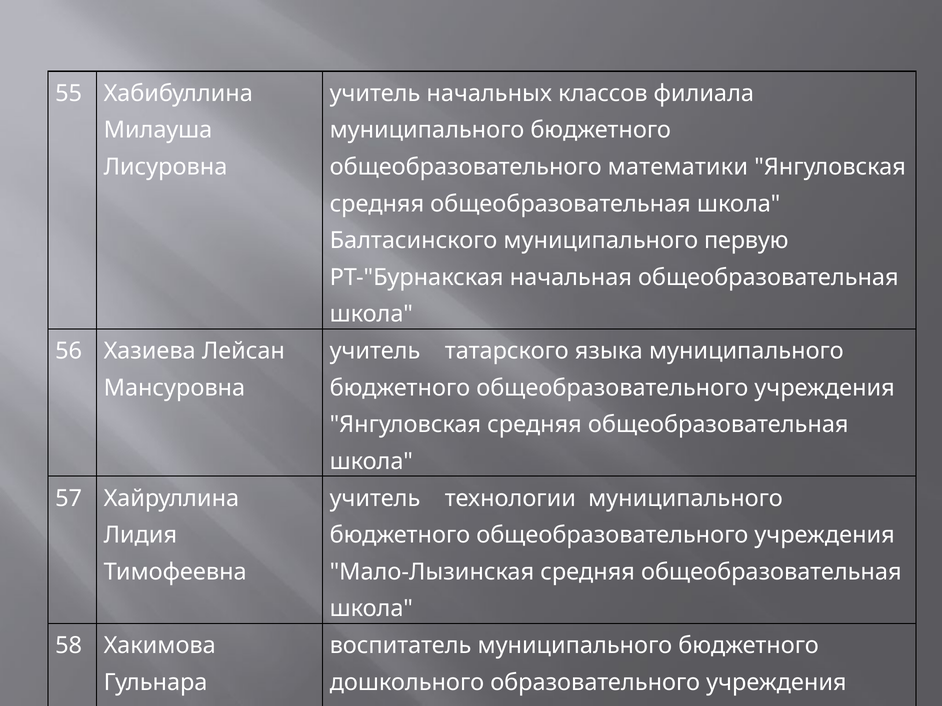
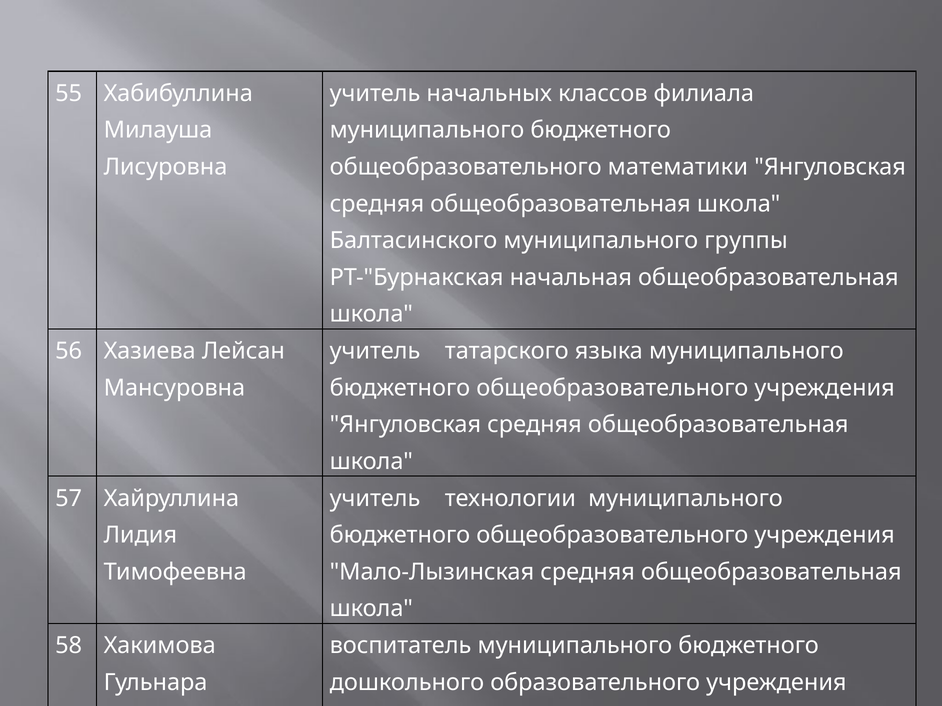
первую: первую -> группы (746, 241)
